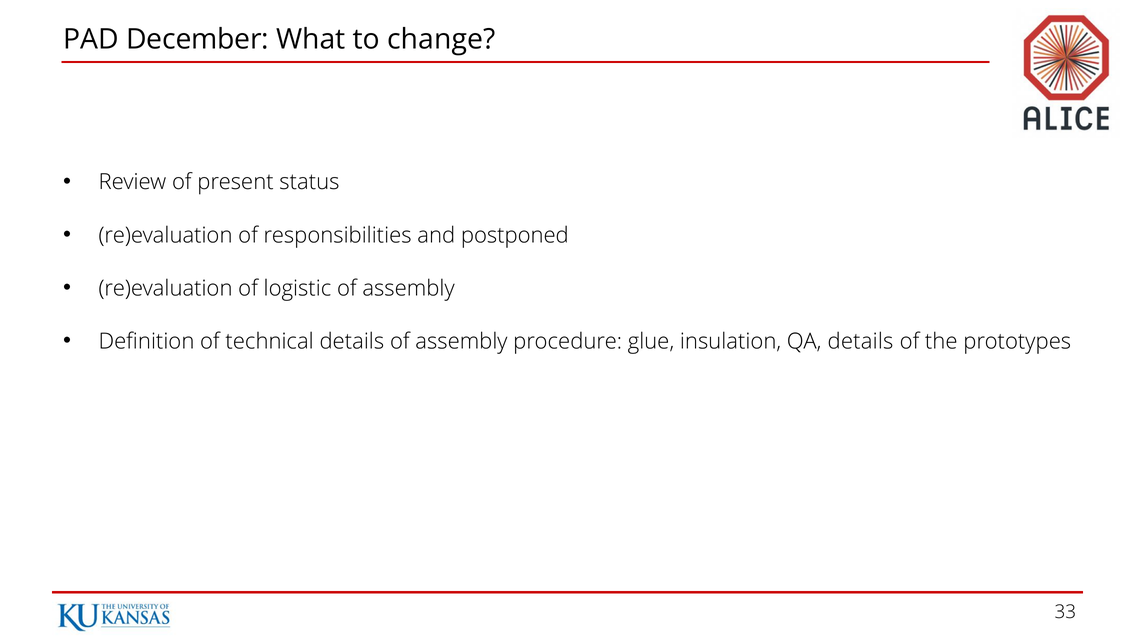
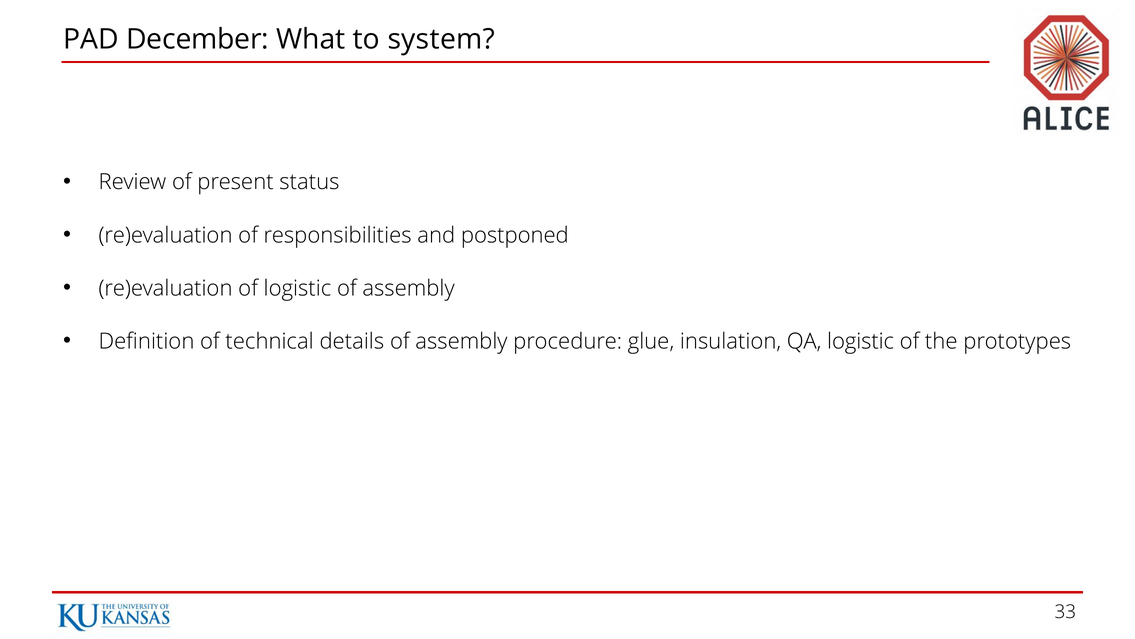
change: change -> system (441, 39)
QA details: details -> logistic (861, 341)
